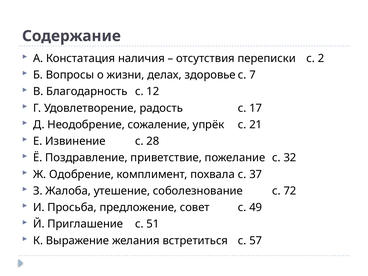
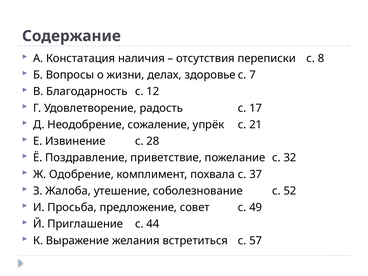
2: 2 -> 8 (321, 58)
72: 72 -> 52 (290, 191)
51: 51 -> 44 (153, 224)
